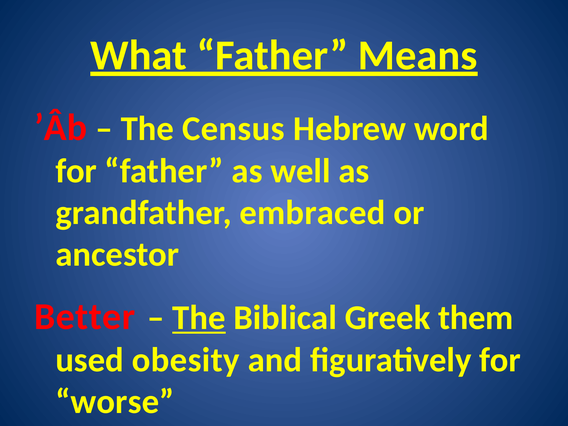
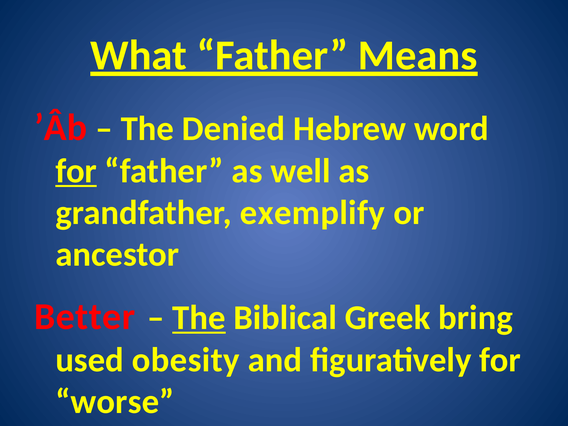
Census: Census -> Denied (233, 129)
for underline: none -> present (76, 171)
embraced: embraced -> exemplify (312, 213)
them: them -> bring (476, 318)
